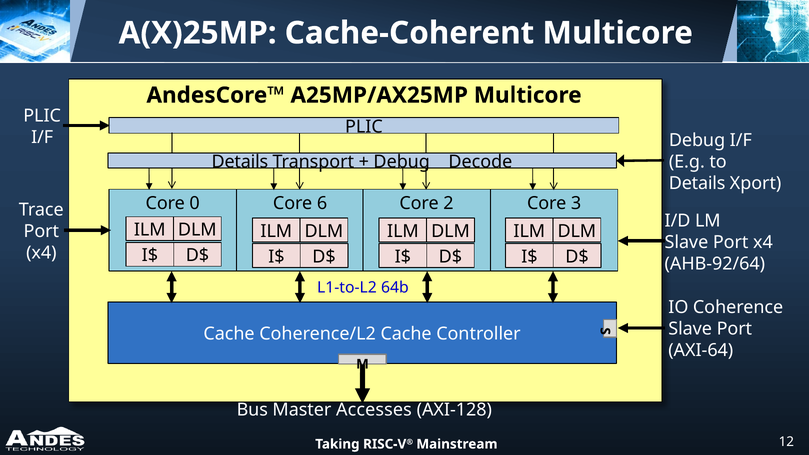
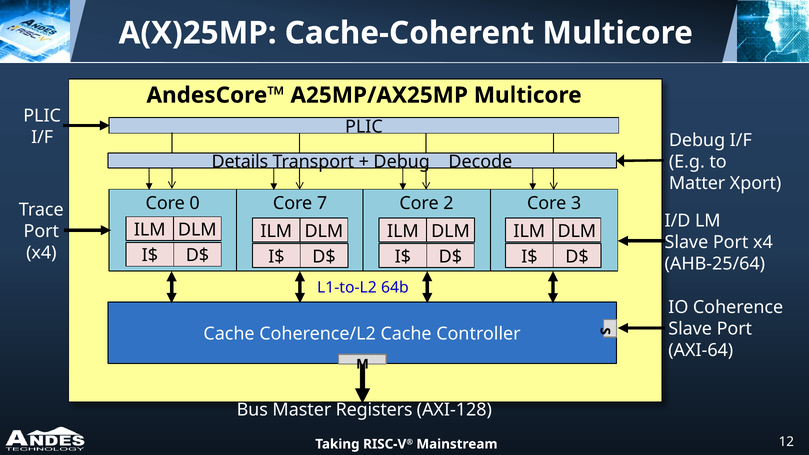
Details: Details -> Matter (697, 184)
6: 6 -> 7 (322, 203)
AHB-92/64: AHB-92/64 -> AHB-25/64 (715, 264)
Accesses: Accesses -> Registers (374, 410)
